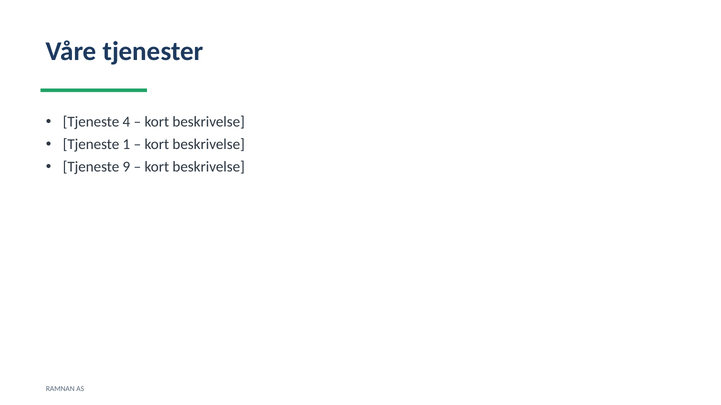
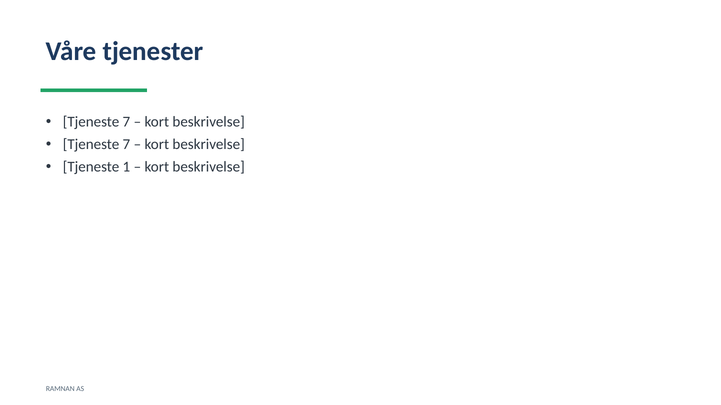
4: 4 -> 7 (126, 122)
1: 1 -> 7 (126, 145)
9: 9 -> 1 (126, 167)
